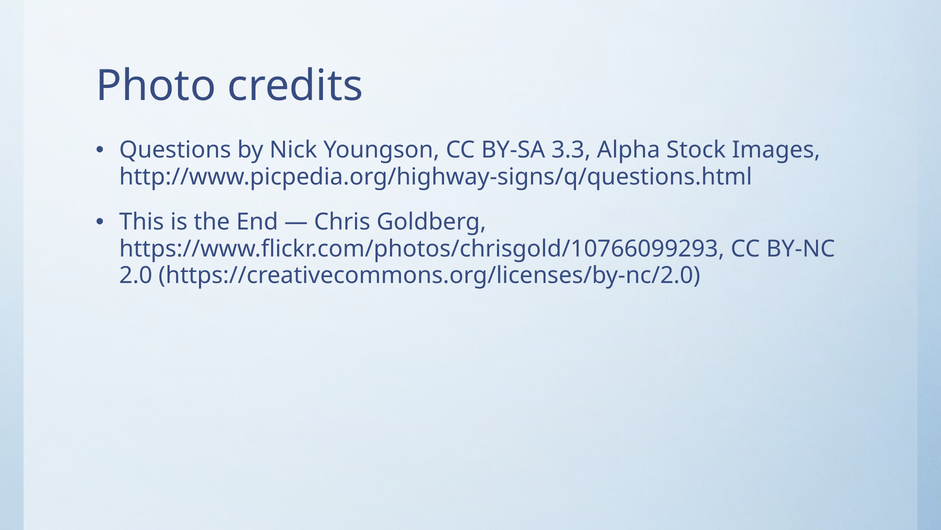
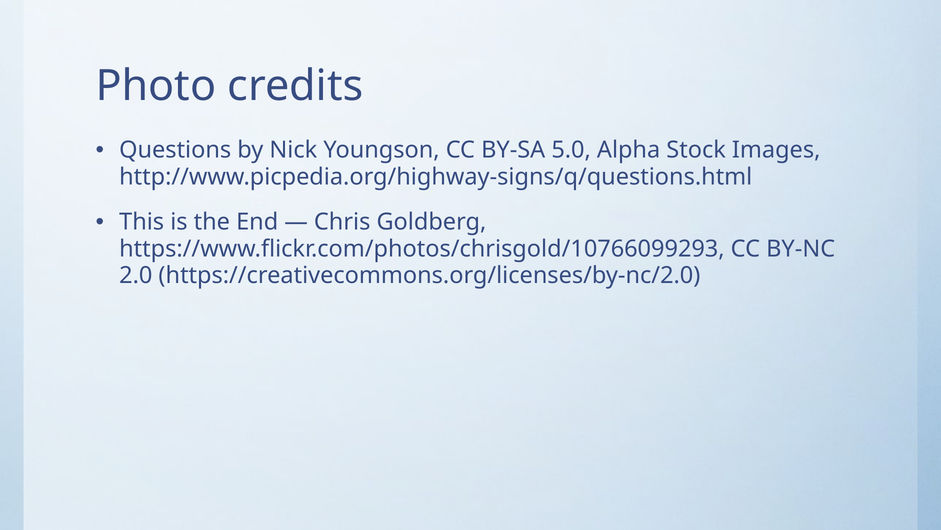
3.3: 3.3 -> 5.0 (571, 150)
